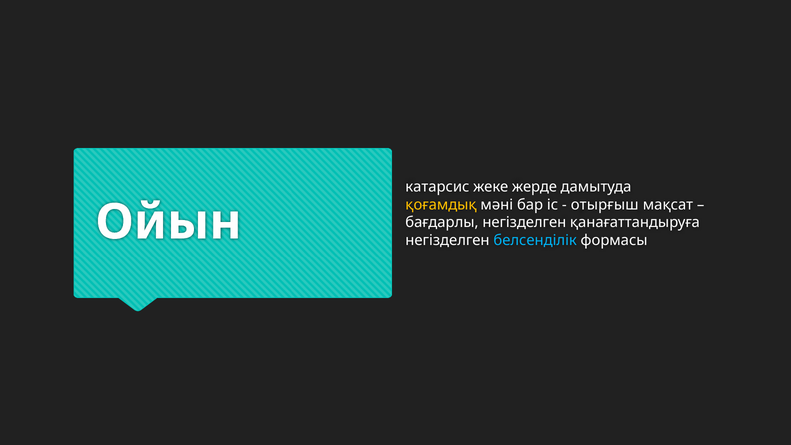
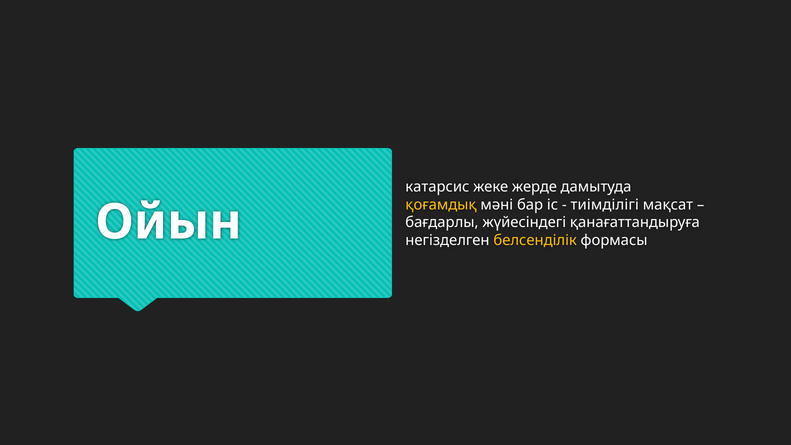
отырғыш: отырғыш -> тиімділігі (605, 205)
бағдарлы негізделген: негізделген -> жүйесіндегі (524, 223)
белсенділік colour: light blue -> yellow (535, 240)
